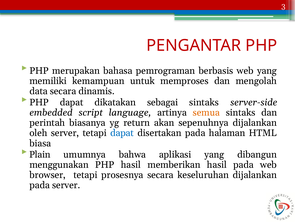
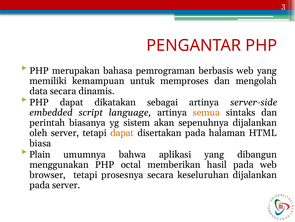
sebagai sintaks: sintaks -> artinya (204, 102)
return: return -> sistem (137, 122)
dapat colour: blue -> orange (122, 133)
PHP hasil: hasil -> octal (131, 164)
